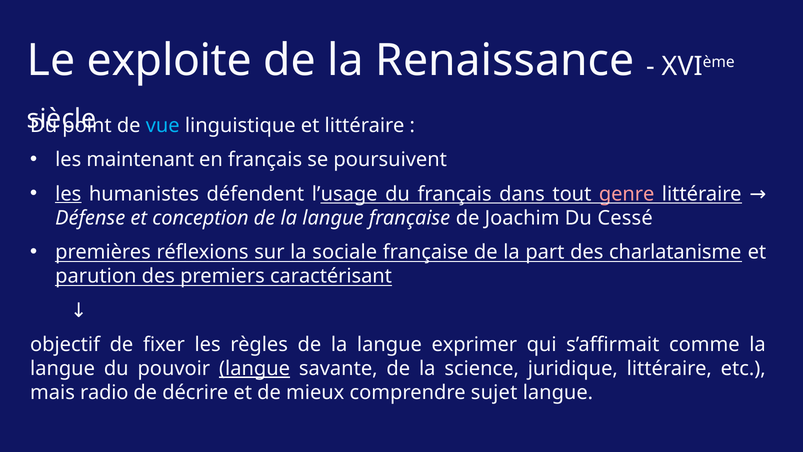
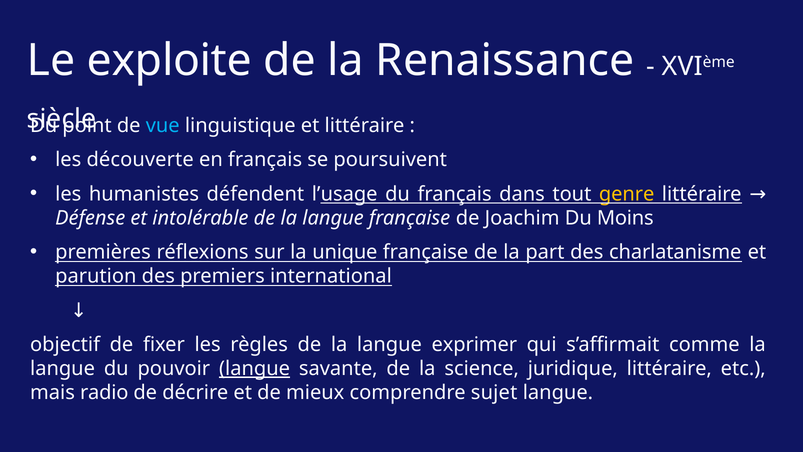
maintenant: maintenant -> découverte (140, 160)
les underline: present -> none (68, 194)
genre colour: pink -> yellow (627, 194)
conception: conception -> intolérable (200, 218)
Cessé: Cessé -> Moins (625, 218)
sociale: sociale -> unique (345, 252)
caractérisant: caractérisant -> international (331, 276)
